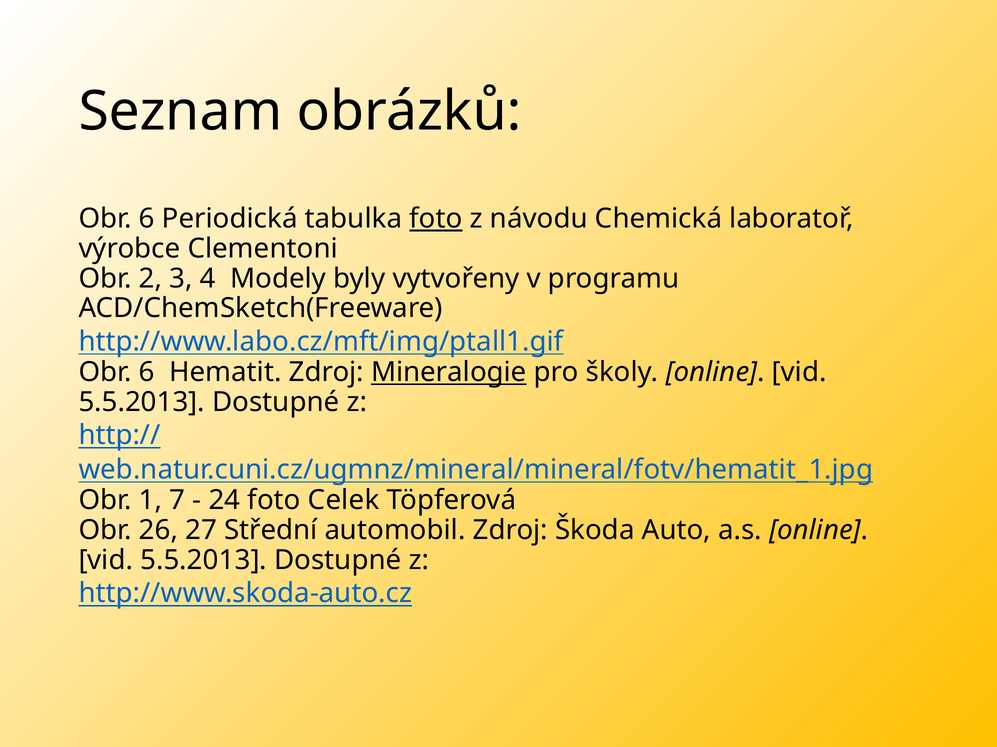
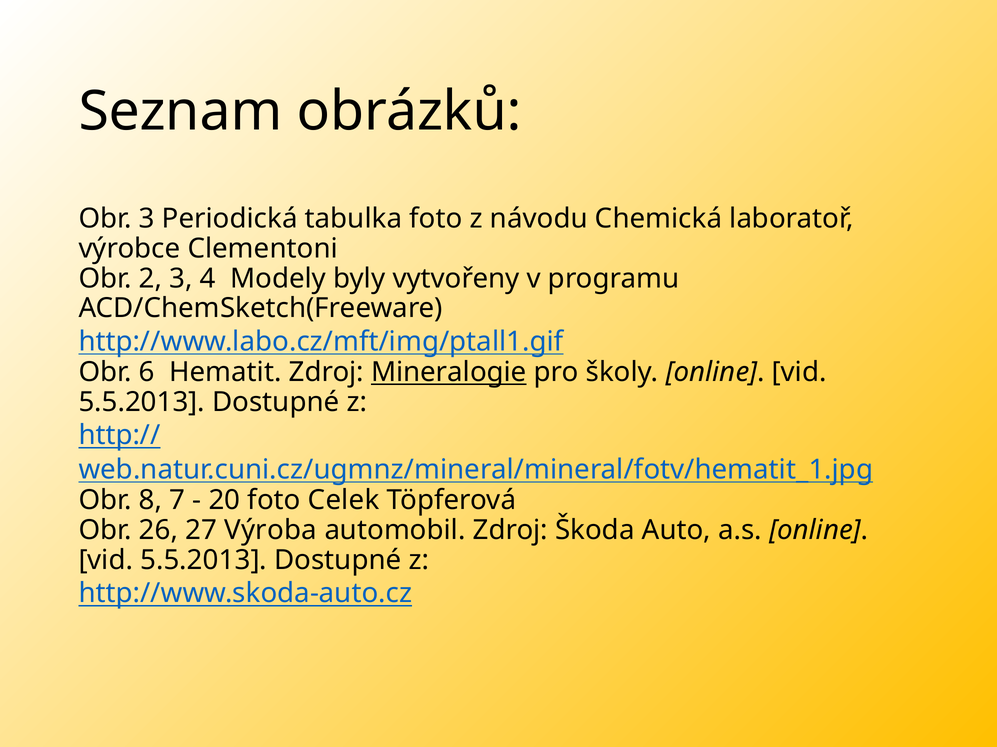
6: 6 -> 3 (147, 219)
foto underline: present -> none (436, 219)
1: 1 -> 8 (150, 501)
24: 24 -> 20 (224, 501)
Střední: Střední -> Výroba (271, 531)
